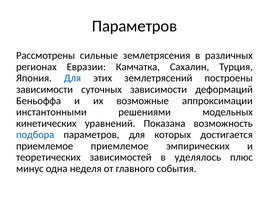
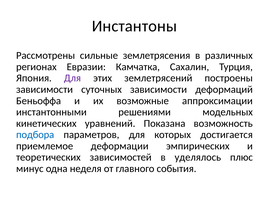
Параметров: Параметров -> Инстантоны (134, 26)
Для colour: blue -> purple (72, 78)
приемлемое приемлемое: приемлемое -> деформации (120, 146)
